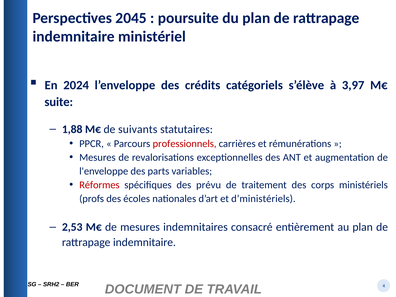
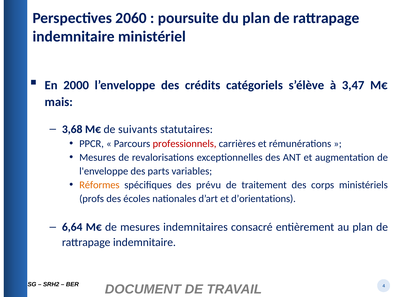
2045: 2045 -> 2060 (131, 18)
2024: 2024 -> 2000 (76, 85)
3,97: 3,97 -> 3,47 (353, 85)
suite: suite -> mais (59, 102)
1,88: 1,88 -> 3,68 (72, 129)
Réformes colour: red -> orange (99, 185)
d’ministériels: d’ministériels -> d’orientations (263, 199)
2,53: 2,53 -> 6,64 (72, 227)
